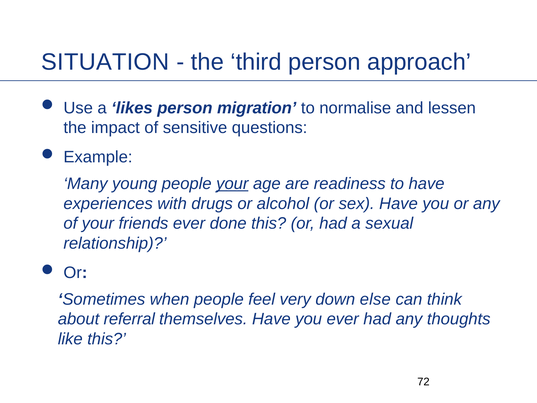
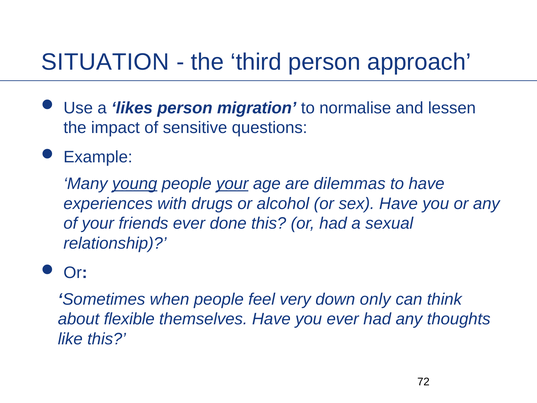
young underline: none -> present (135, 184)
readiness: readiness -> dilemmas (350, 184)
else: else -> only (375, 299)
referral: referral -> flexible (129, 319)
